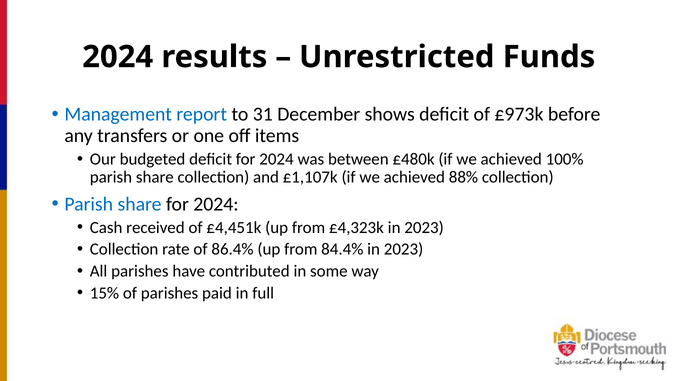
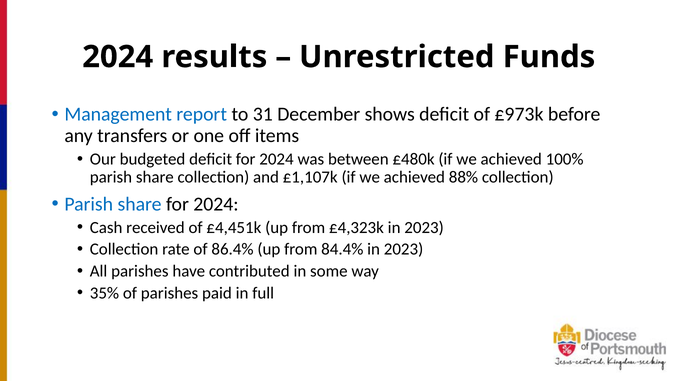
15%: 15% -> 35% (104, 293)
